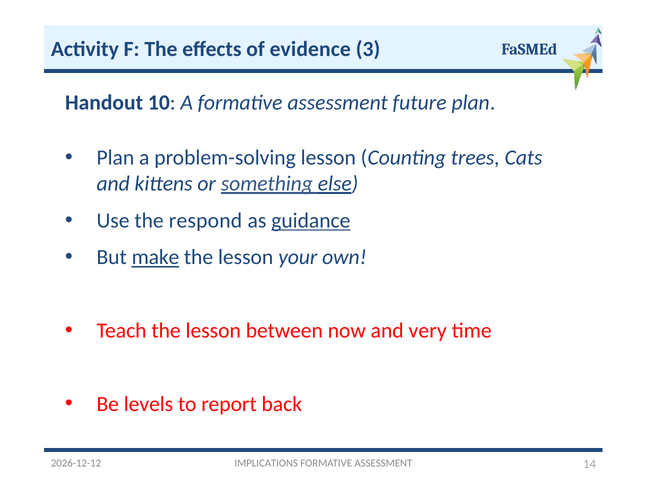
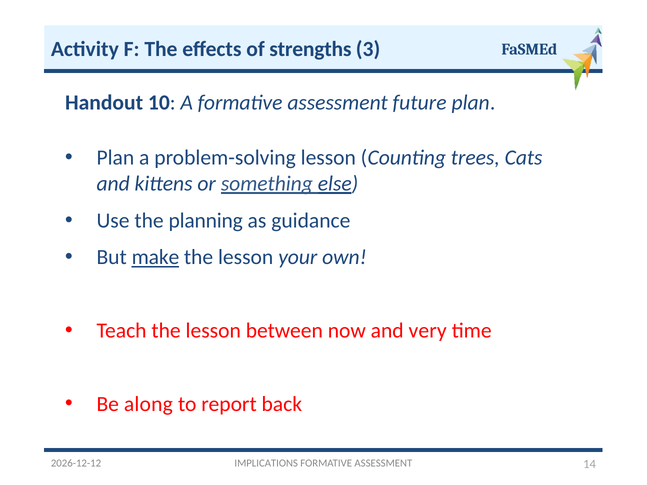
evidence: evidence -> strengths (310, 49)
respond: respond -> planning (206, 221)
guidance underline: present -> none (311, 221)
levels: levels -> along (148, 404)
